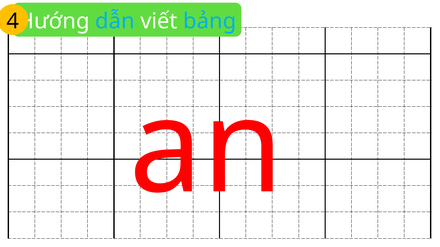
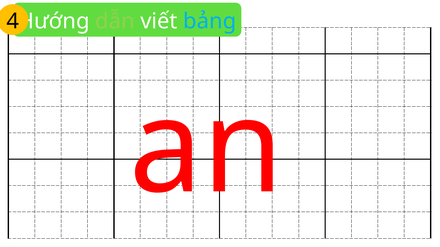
dẫn colour: light blue -> light green (115, 21)
